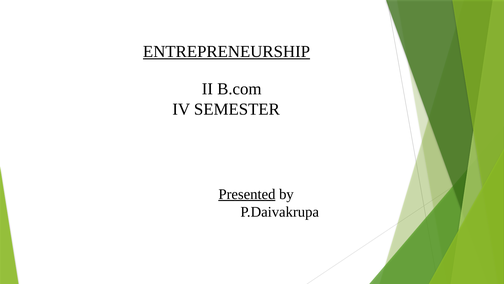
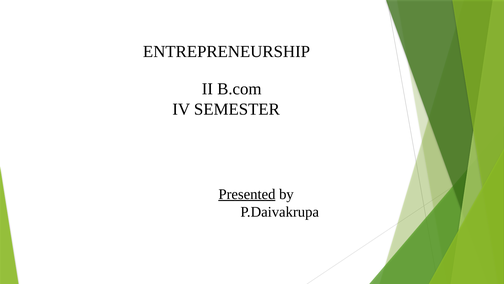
ENTREPRENEURSHIP underline: present -> none (227, 52)
